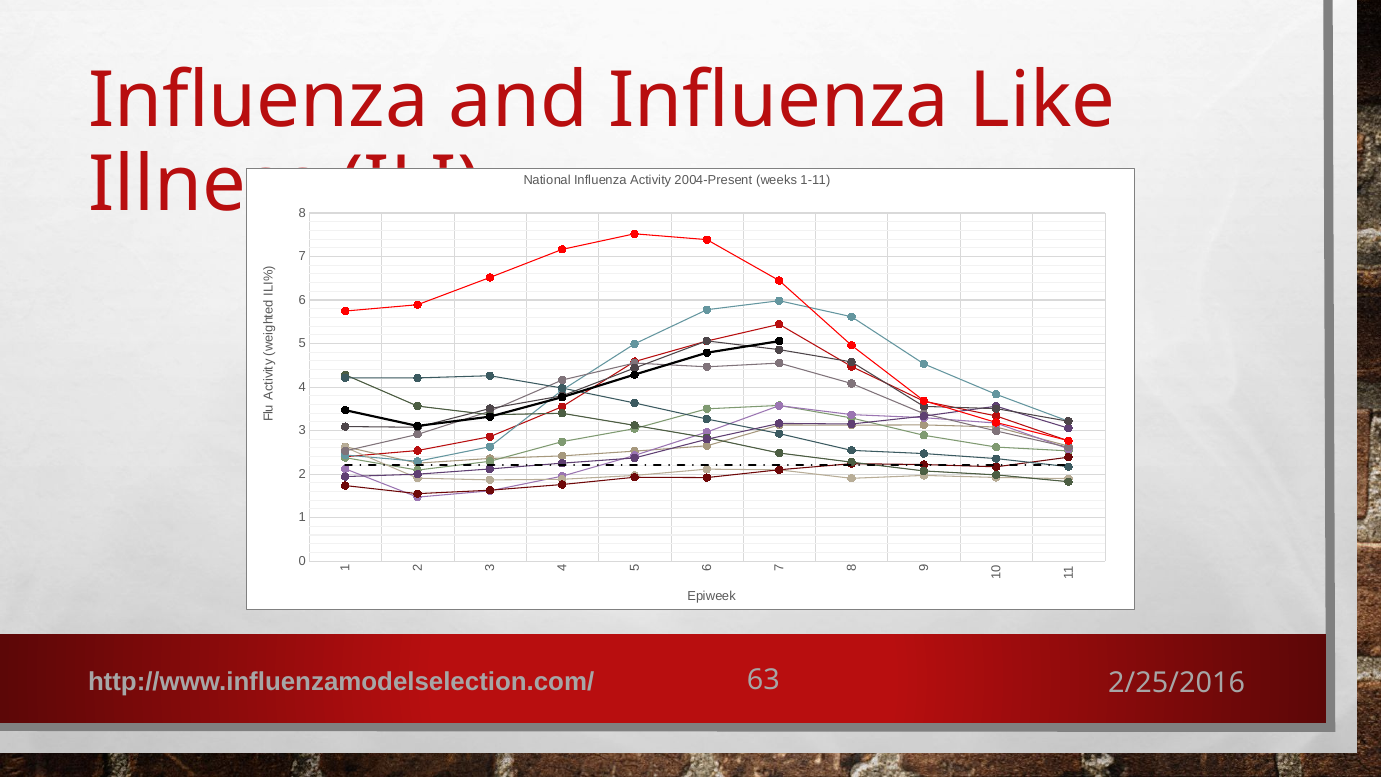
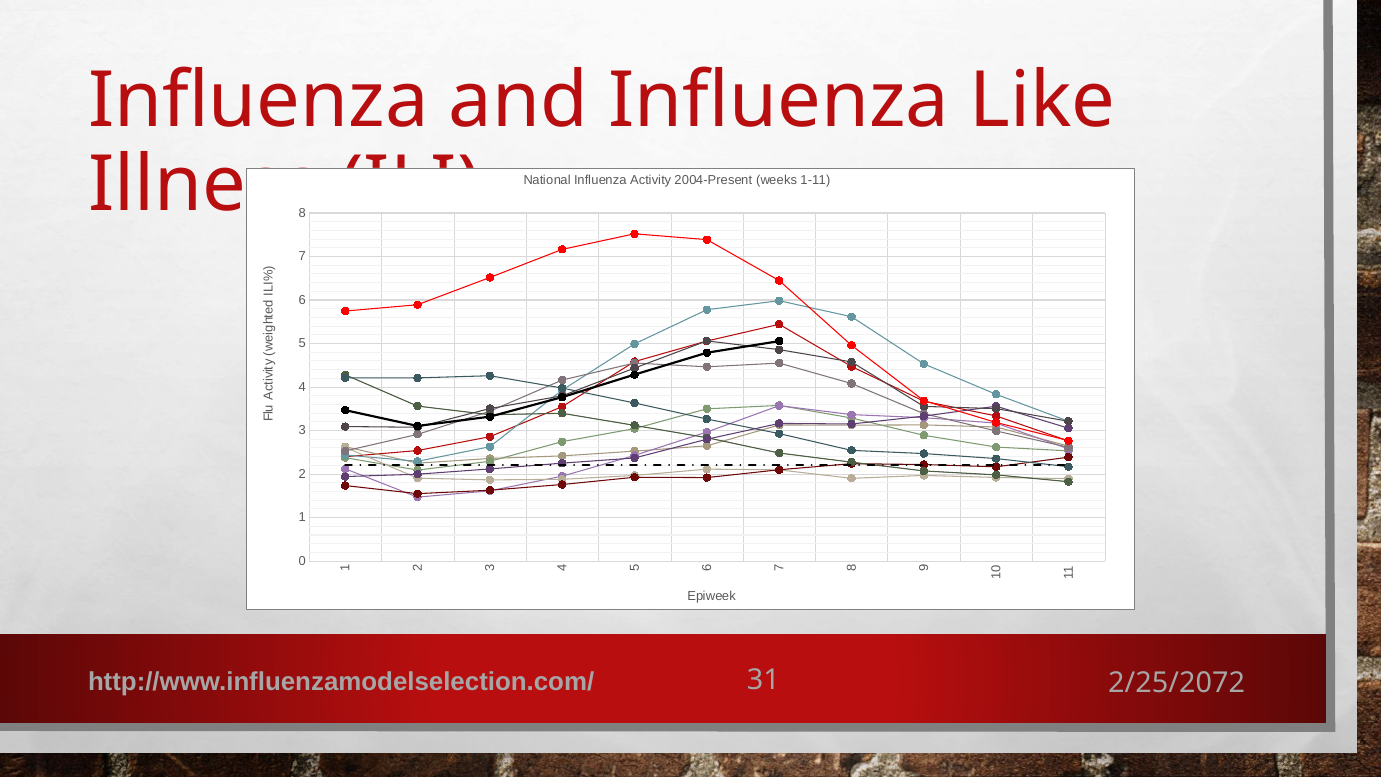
63: 63 -> 31 (763, 680)
2/25/2016: 2/25/2016 -> 2/25/2072 (1177, 682)
